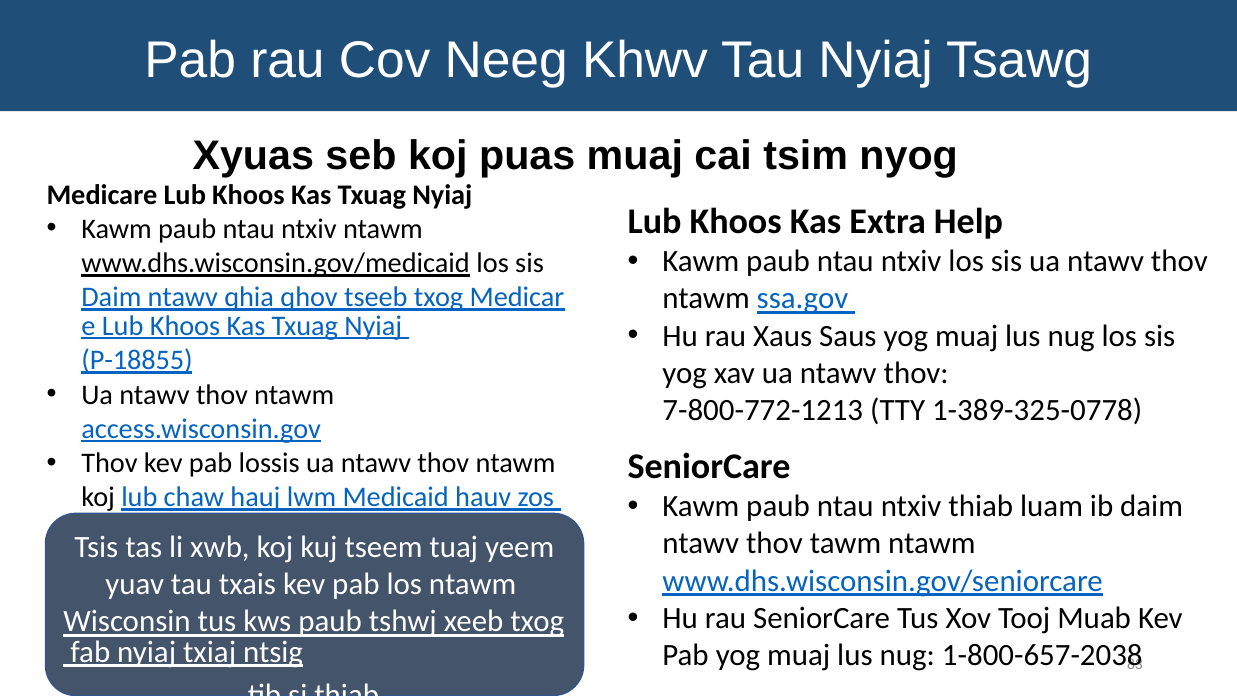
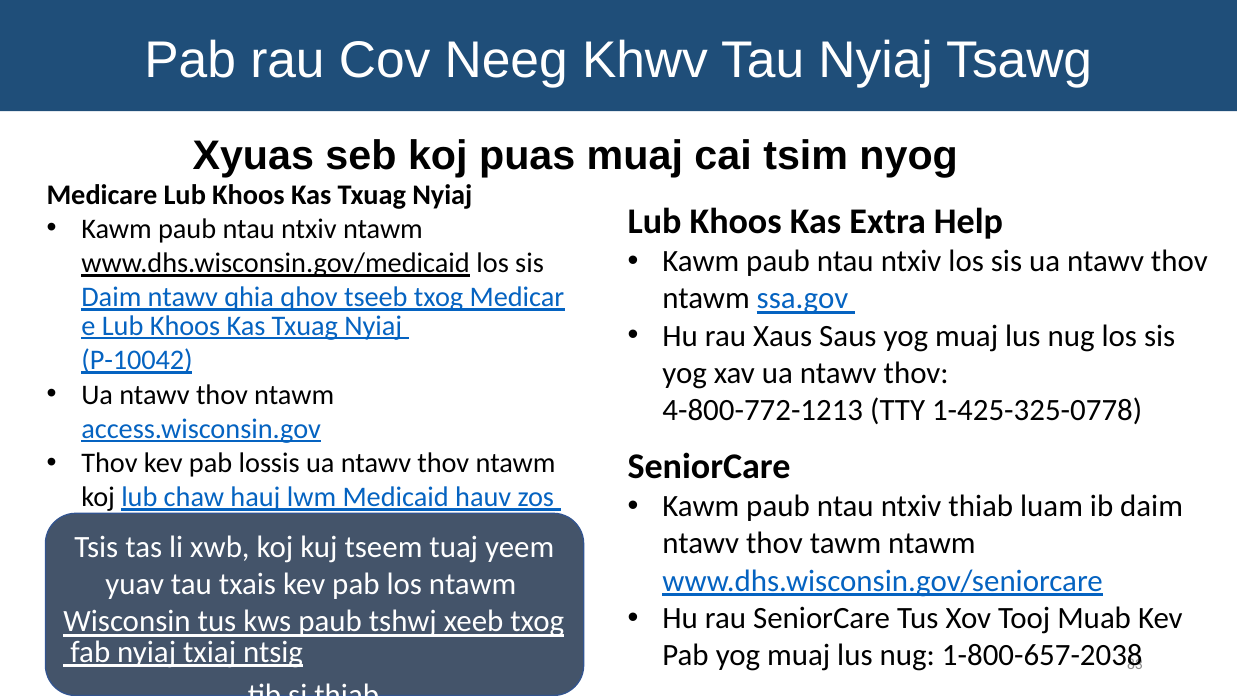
P-18855: P-18855 -> P-10042 (137, 360)
7-800-772-1213: 7-800-772-1213 -> 4-800-772-1213 (763, 411)
1-389-325-0778: 1-389-325-0778 -> 1-425-325-0778 (1037, 411)
